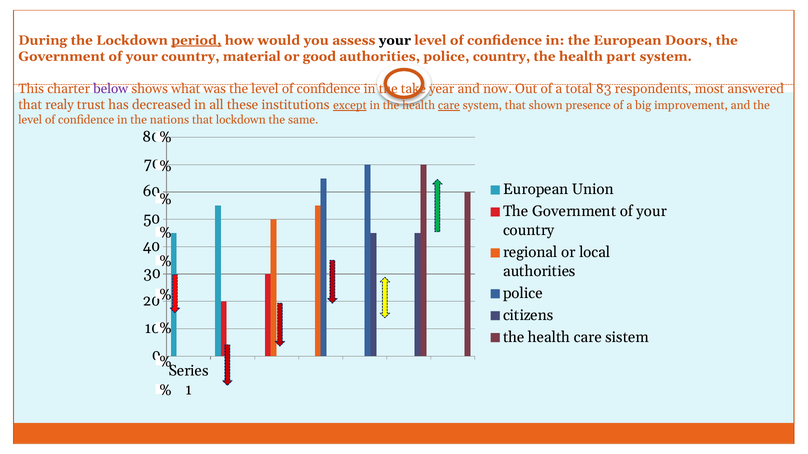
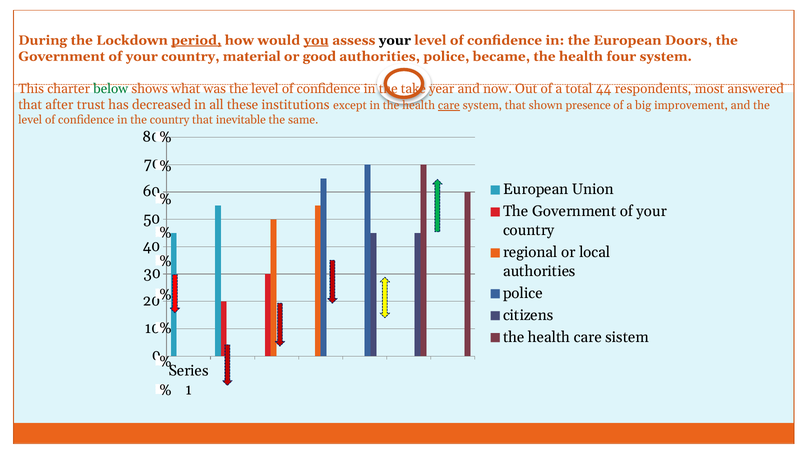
you underline: none -> present (316, 40)
police country: country -> became (501, 56)
part: part -> four (621, 56)
below colour: purple -> green (111, 89)
83: 83 -> 44 (604, 89)
realy: realy -> after (59, 105)
except underline: present -> none (350, 106)
the nations: nations -> country (170, 120)
that lockdown: lockdown -> inevitable (241, 120)
